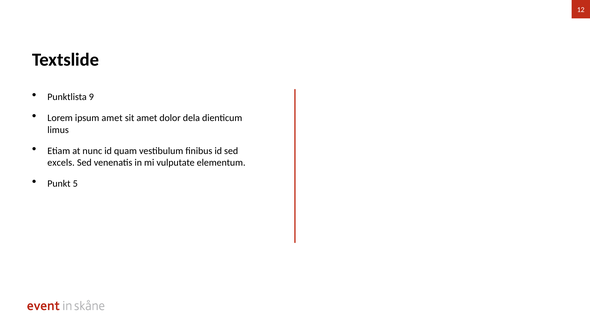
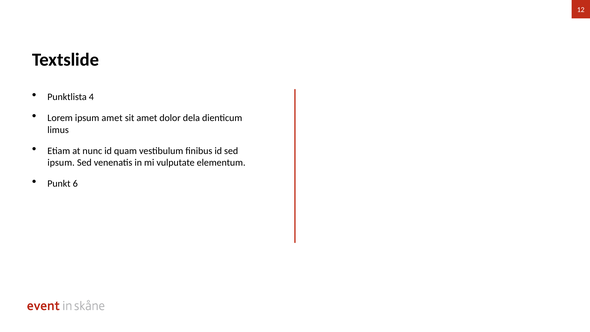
9: 9 -> 4 (91, 97)
excels: excels -> ipsum (61, 163)
5: 5 -> 6 (75, 184)
